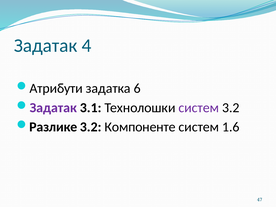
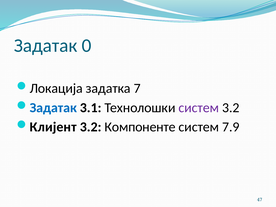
4: 4 -> 0 (87, 46)
Атрибути: Атрибути -> Локација (56, 88)
6: 6 -> 7 (137, 88)
Задатак colour: purple -> blue (53, 108)
Разлике: Разлике -> Клијент (53, 127)
1.6: 1.6 -> 7.9 (231, 127)
